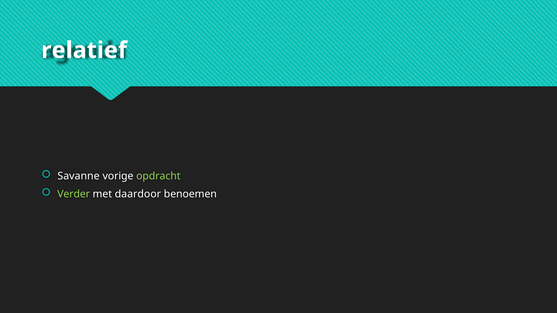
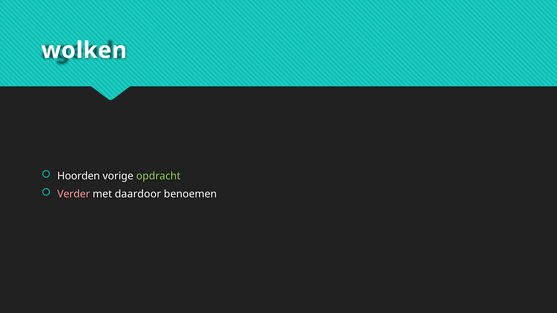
relatief: relatief -> wolken (84, 50)
Savanne: Savanne -> Hoorden (79, 176)
Verder colour: light green -> pink (74, 194)
